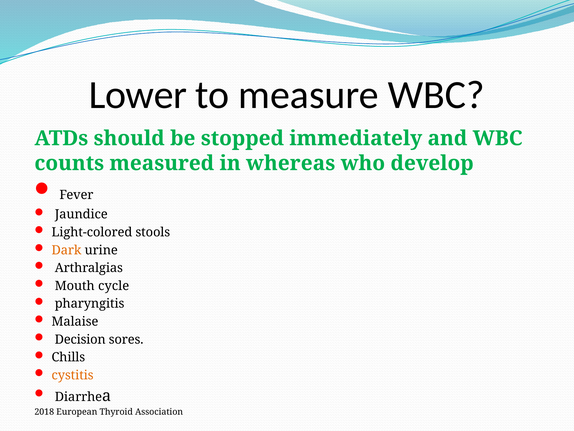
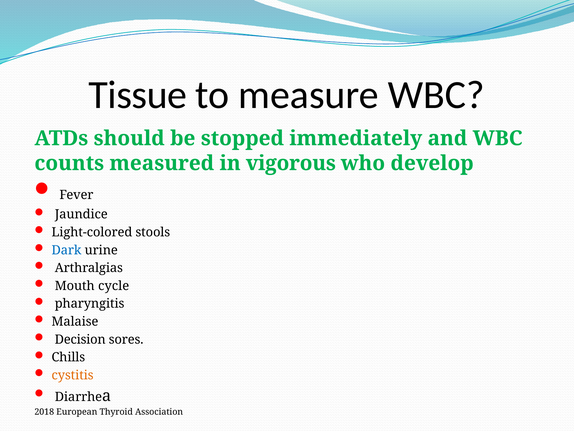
Lower: Lower -> Tissue (138, 95)
whereas: whereas -> vigorous (291, 163)
Dark colour: orange -> blue (66, 250)
